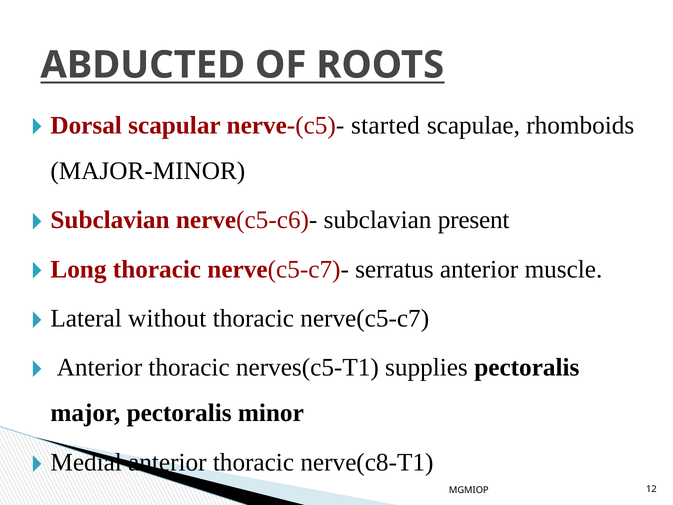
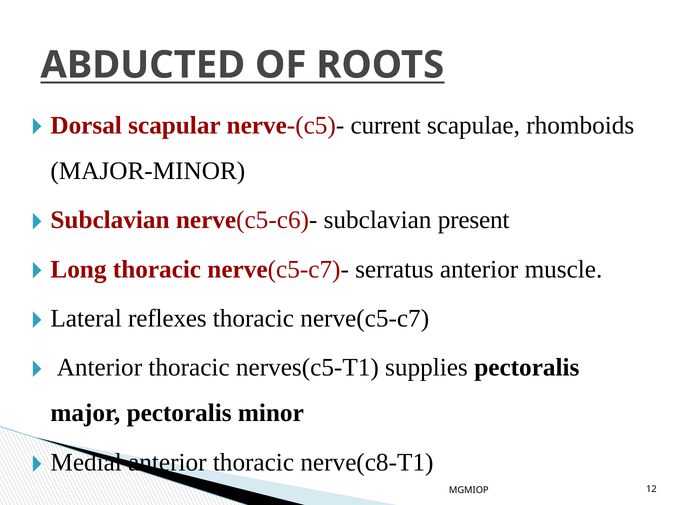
started: started -> current (386, 125)
without: without -> reflexes (167, 318)
